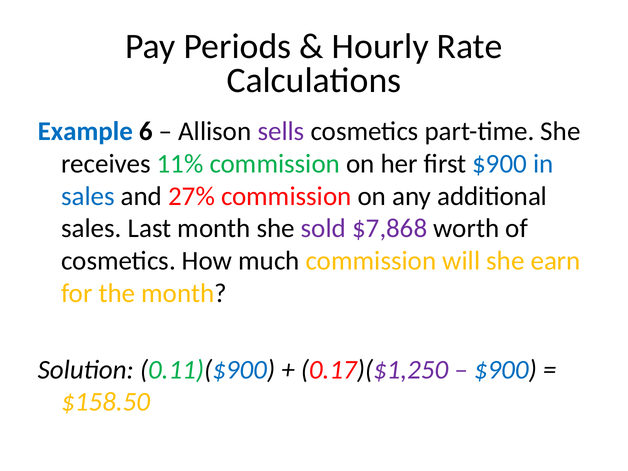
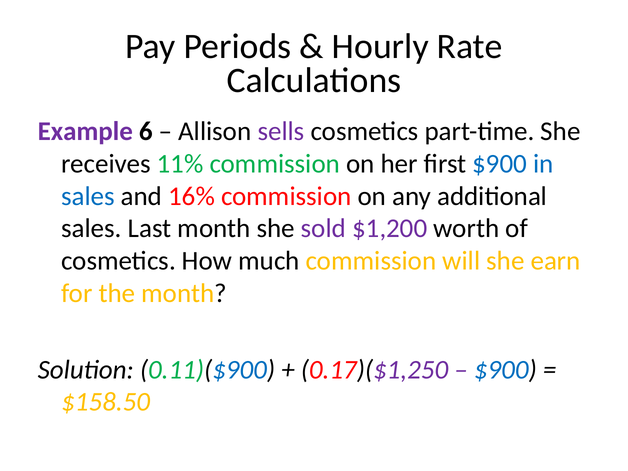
Example colour: blue -> purple (85, 131)
27%: 27% -> 16% (192, 196)
$7,868: $7,868 -> $1,200 (390, 229)
